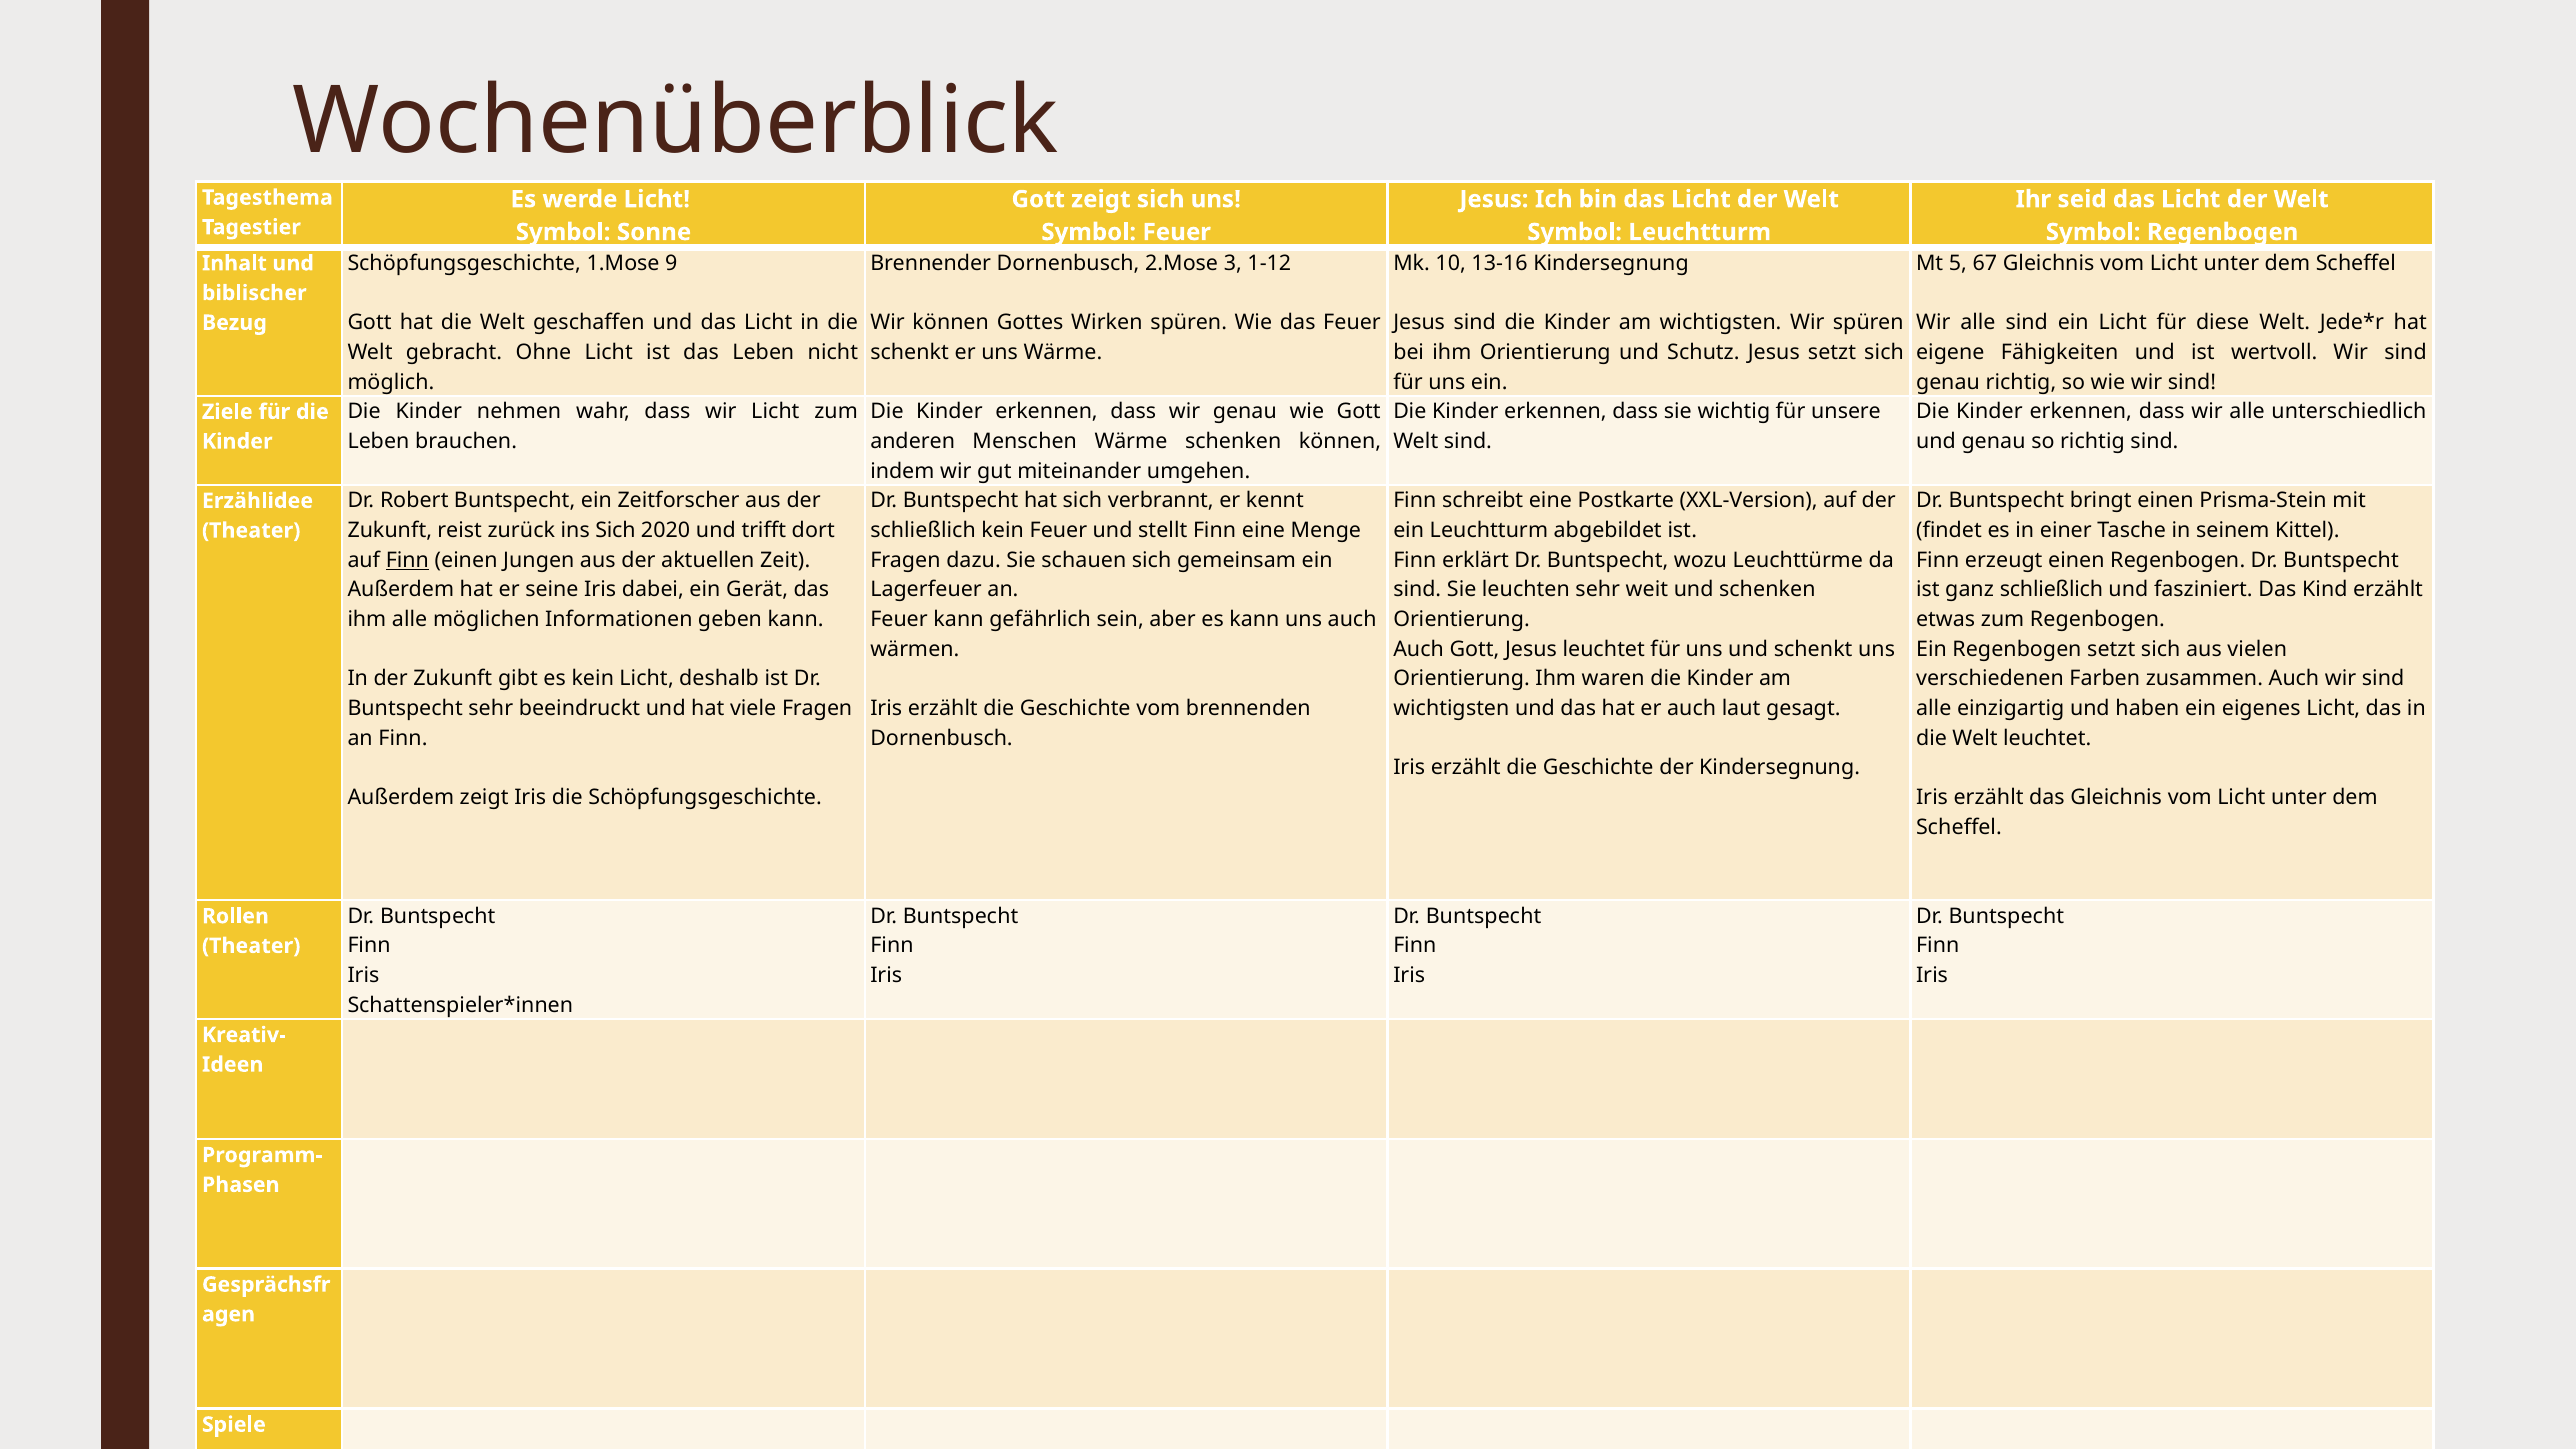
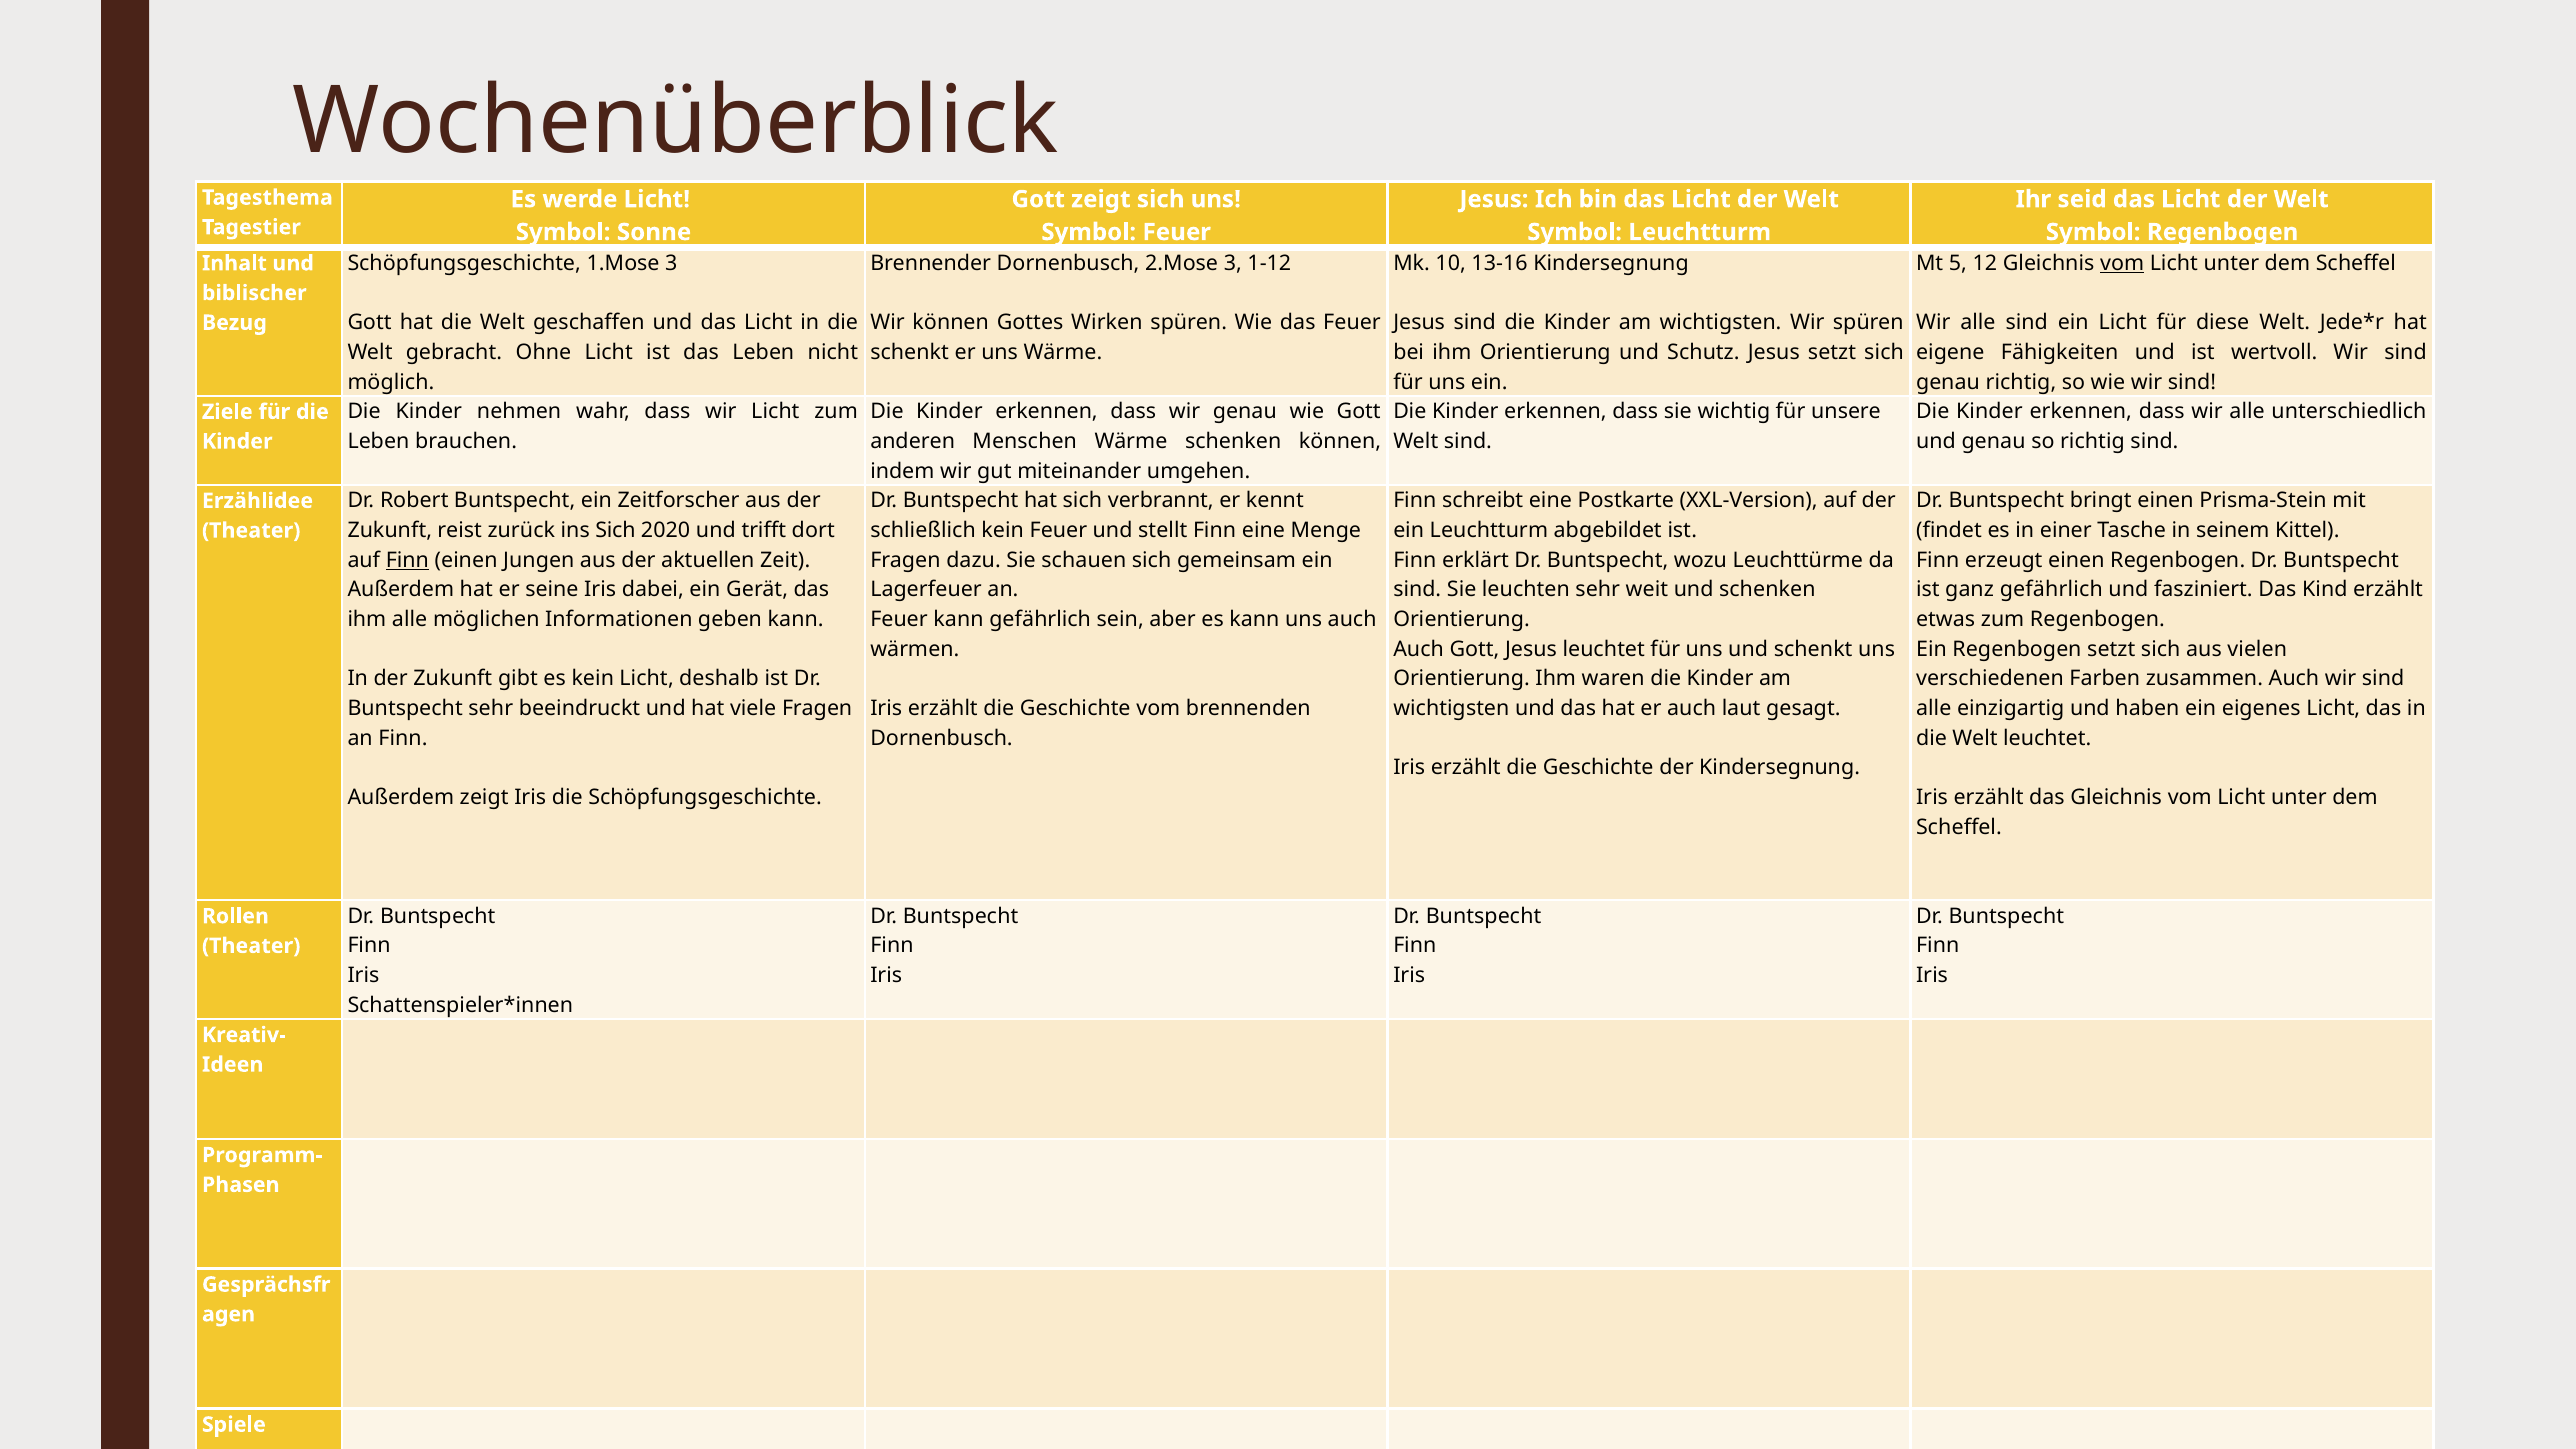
1.Mose 9: 9 -> 3 (671, 263)
67: 67 -> 12 (1985, 263)
vom underline: none -> present (2122, 263)
ganz schließlich: schließlich -> gefährlich (2051, 590)
